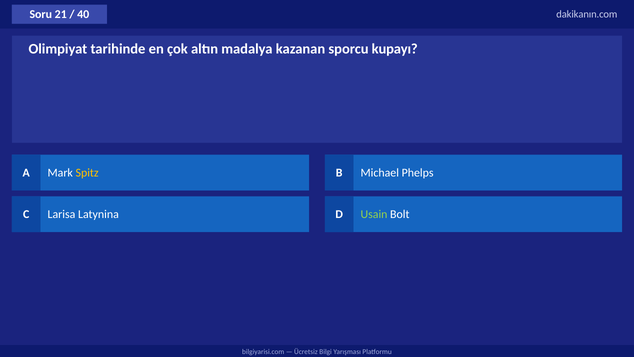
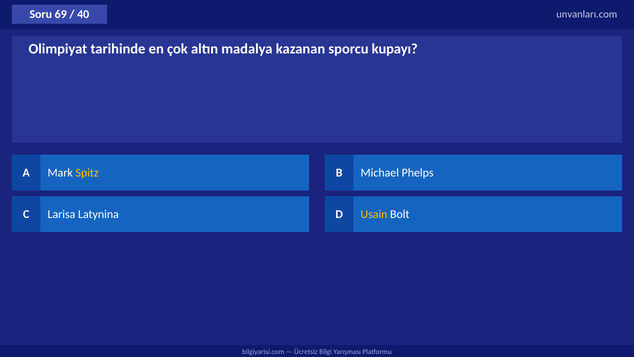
21: 21 -> 69 (61, 14)
dakikanın.com: dakikanın.com -> unvanları.com (587, 14)
Usain colour: light green -> yellow (374, 214)
